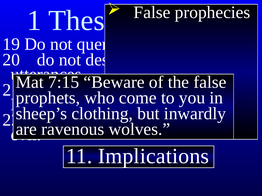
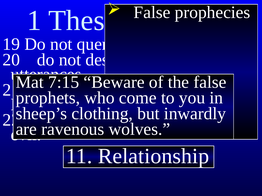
Implications: Implications -> Relationship (153, 156)
